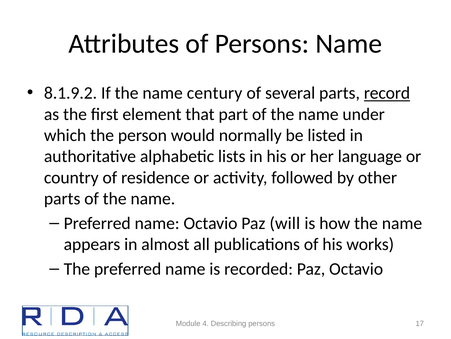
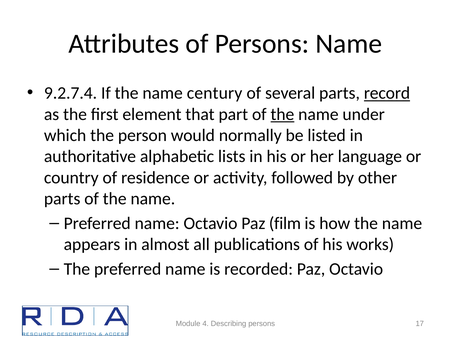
8.1.9.2: 8.1.9.2 -> 9.2.7.4 (71, 93)
the underline: none -> present (282, 114)
will: will -> film (285, 223)
